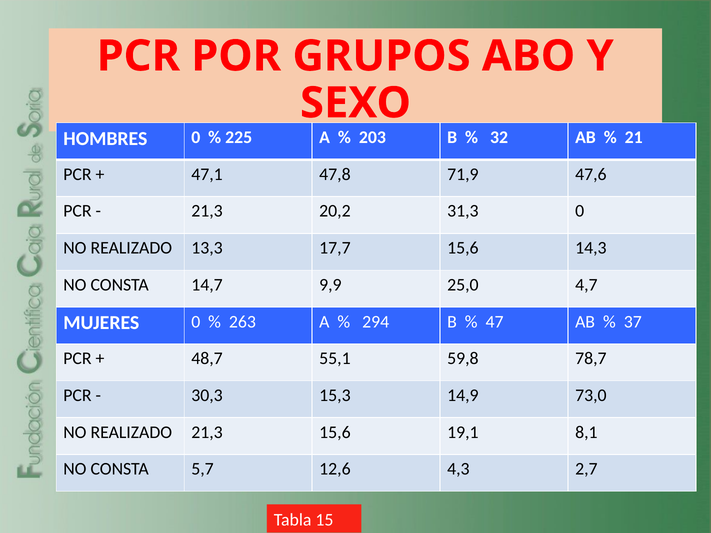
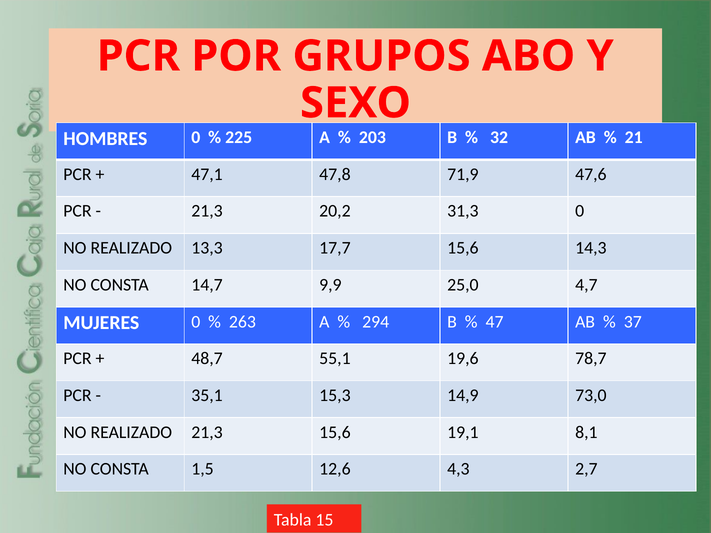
59,8: 59,8 -> 19,6 (463, 359)
30,3: 30,3 -> 35,1 (207, 396)
5,7: 5,7 -> 1,5 (202, 469)
